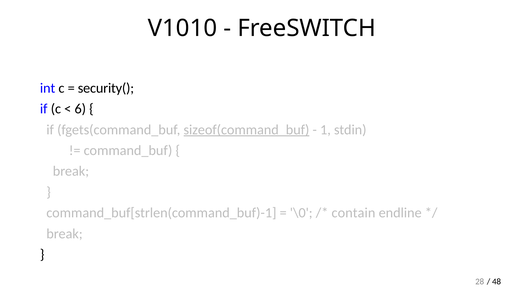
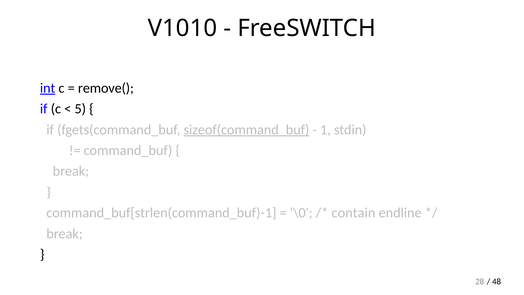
int underline: none -> present (48, 88)
security(: security( -> remove( (106, 88)
6: 6 -> 5 (80, 109)
